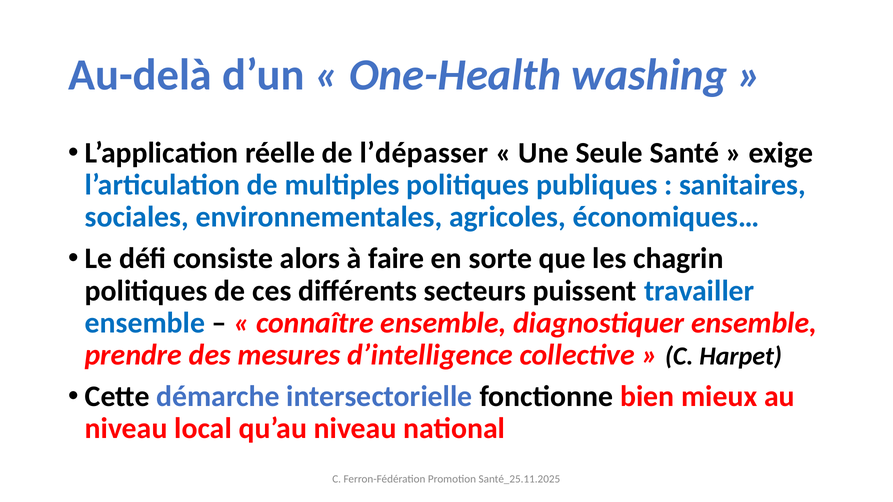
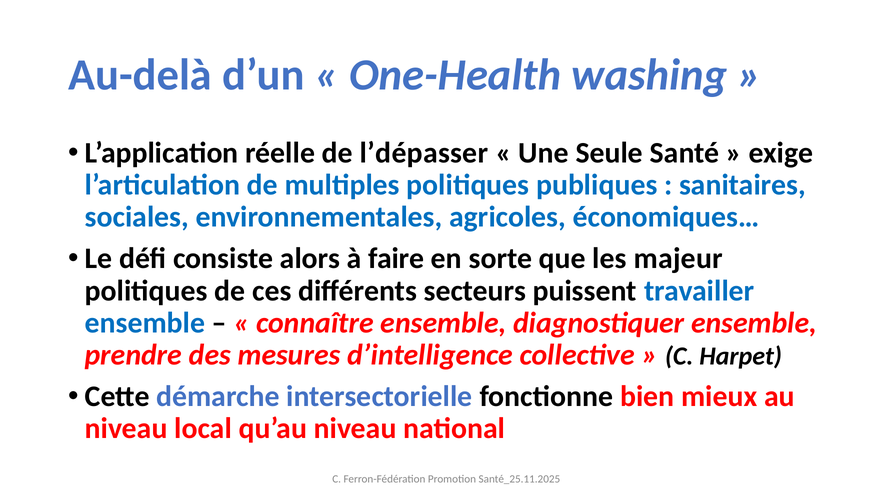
chagrin: chagrin -> majeur (678, 259)
